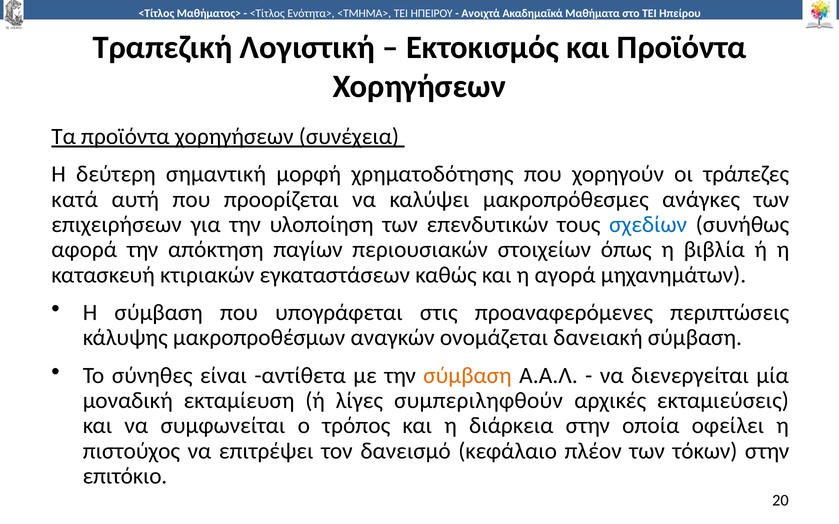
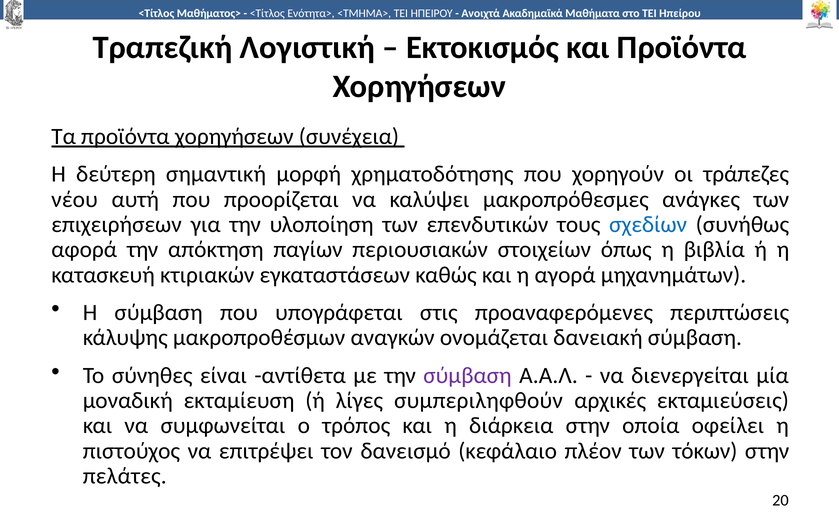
κατά: κατά -> νέου (75, 200)
σύμβαση colour: orange -> purple (467, 376)
επιτόκιο: επιτόκιο -> πελάτες (125, 476)
